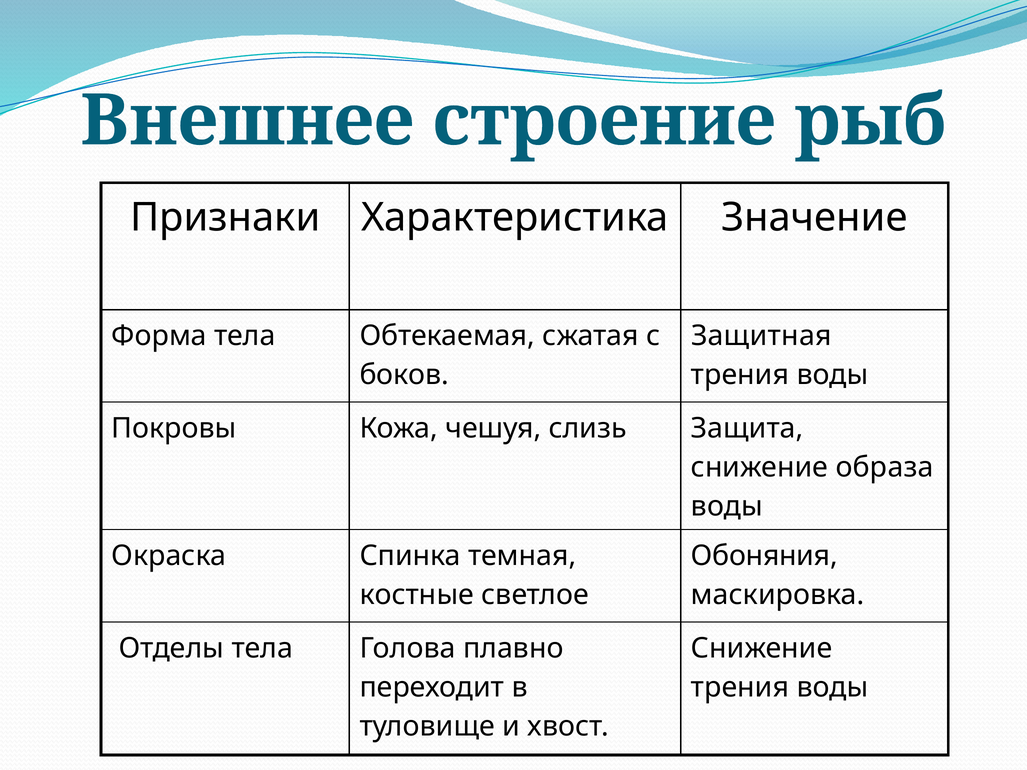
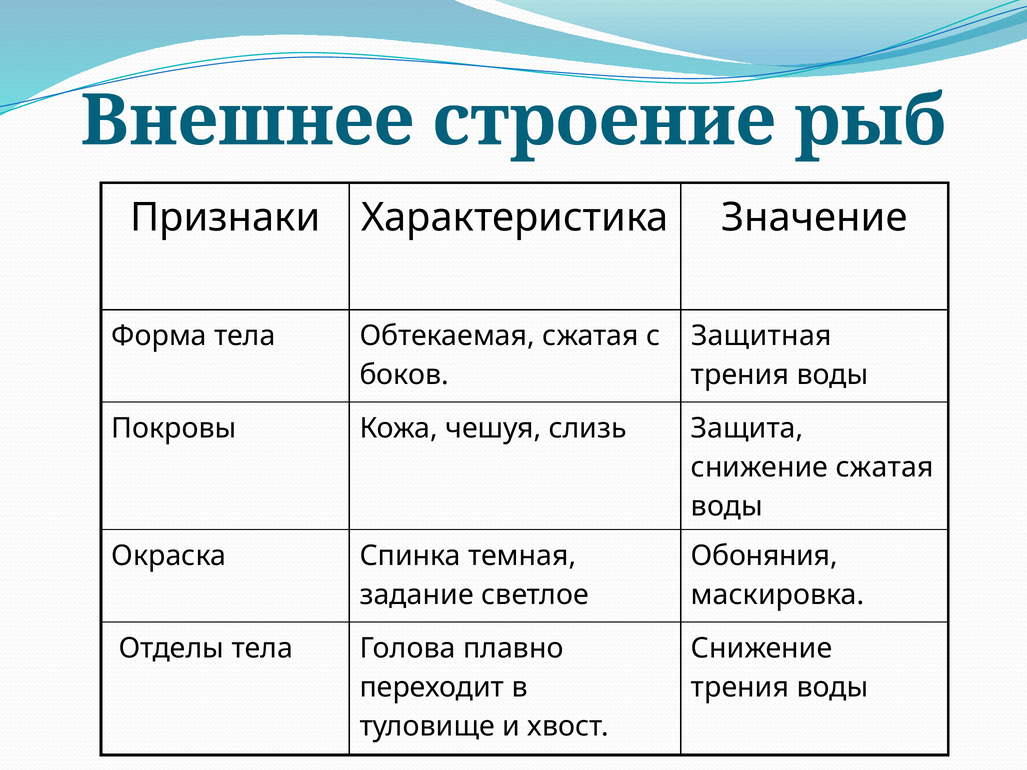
снижение образа: образа -> сжатая (885, 468)
костные: костные -> задание (417, 595)
